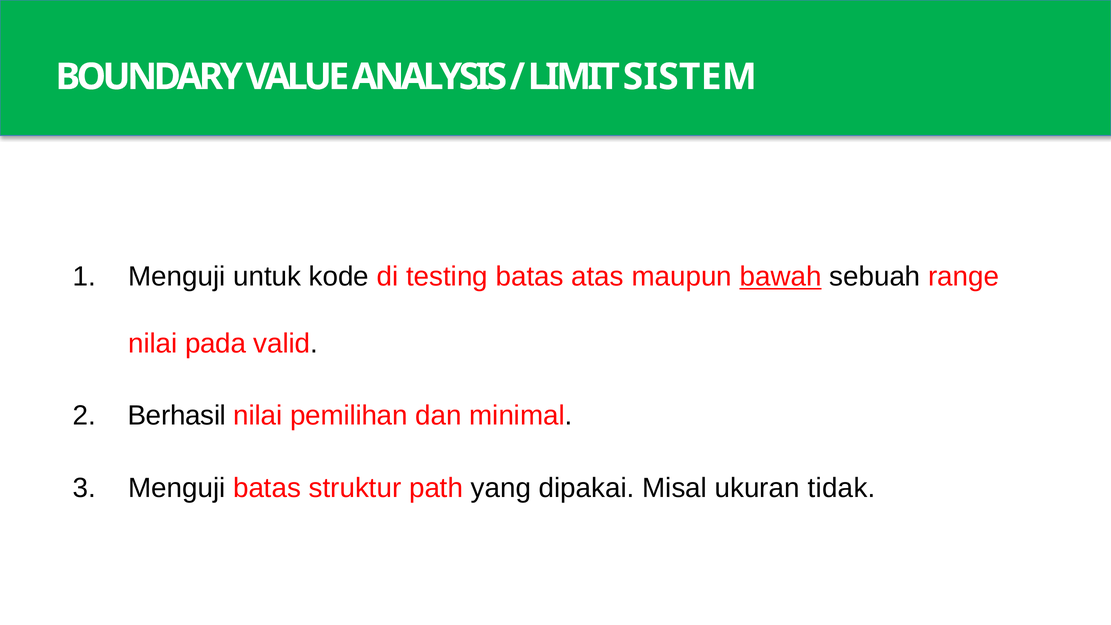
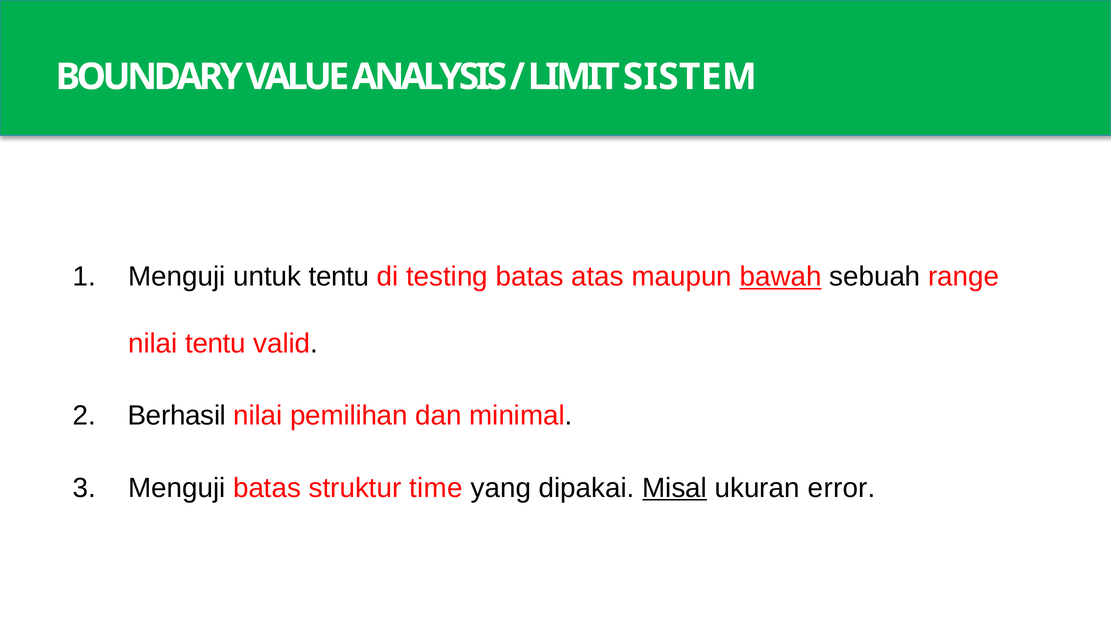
untuk kode: kode -> tentu (339, 277)
nilai pada: pada -> tentu (216, 344)
path: path -> time (436, 488)
Misal underline: none -> present (675, 488)
tidak: tidak -> error (842, 488)
